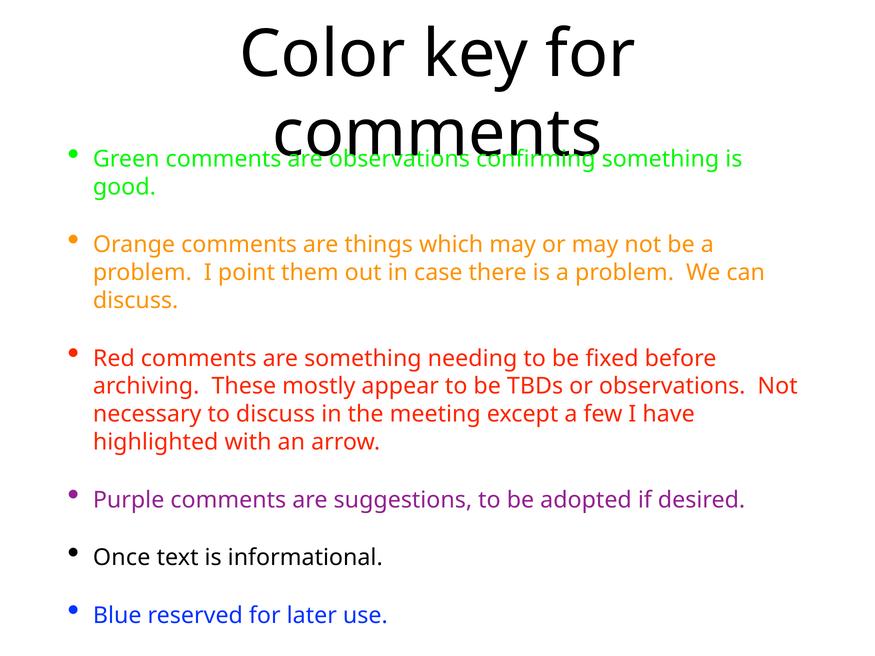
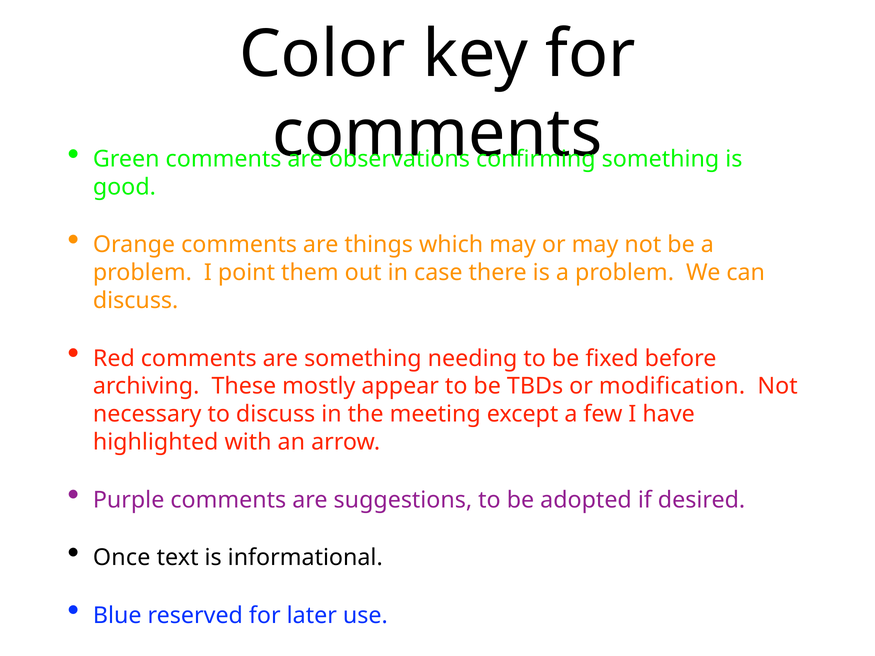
or observations: observations -> modification (672, 386)
